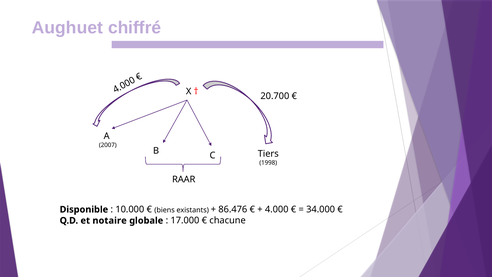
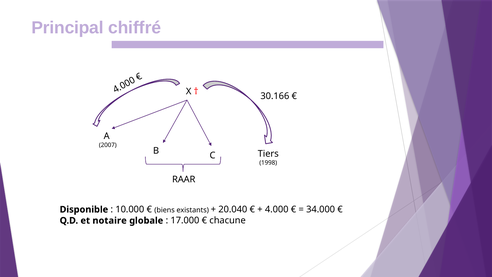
Aughuet: Aughuet -> Principal (68, 28)
20.700: 20.700 -> 30.166 (275, 96)
86.476: 86.476 -> 20.040 (233, 209)
